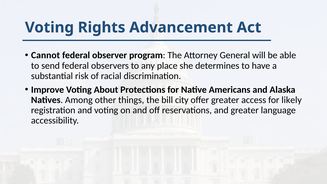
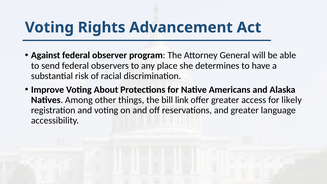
Cannot: Cannot -> Against (46, 55)
city: city -> link (182, 100)
